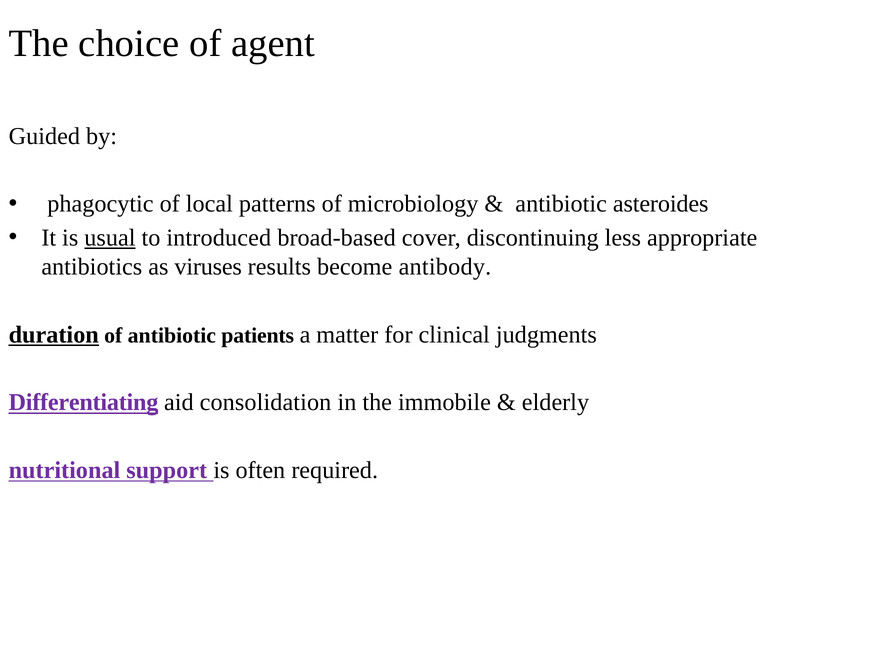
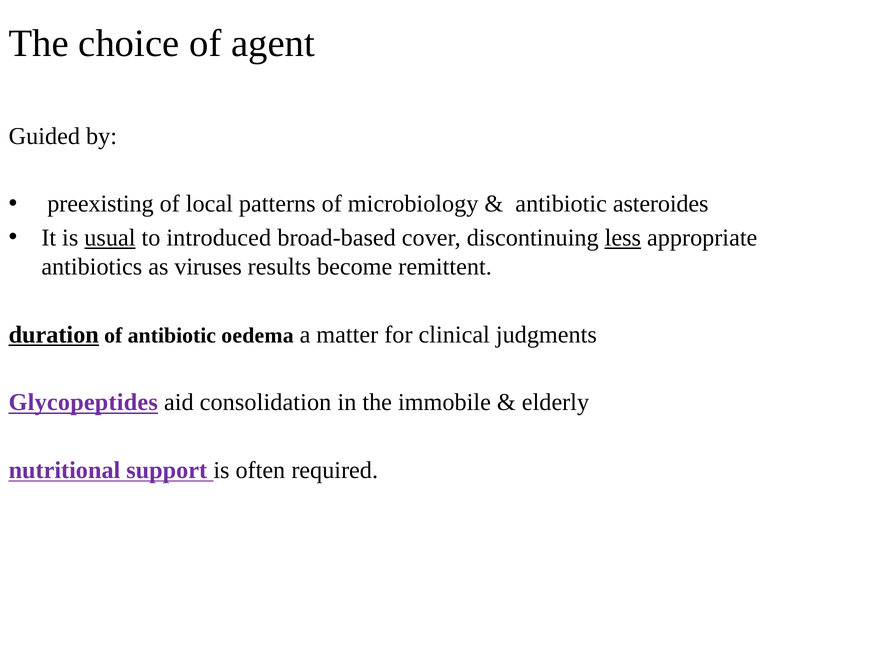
phagocytic: phagocytic -> preexisting (101, 204)
less underline: none -> present (623, 238)
antibody: antibody -> remittent (445, 267)
patients: patients -> oedema (258, 336)
Differentiating: Differentiating -> Glycopeptides (83, 403)
